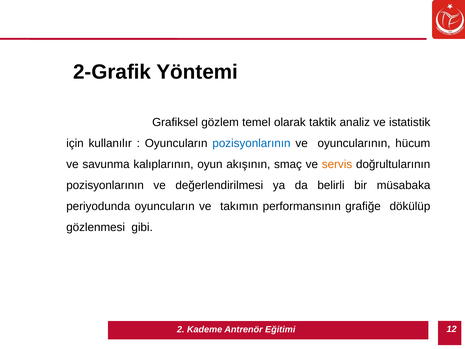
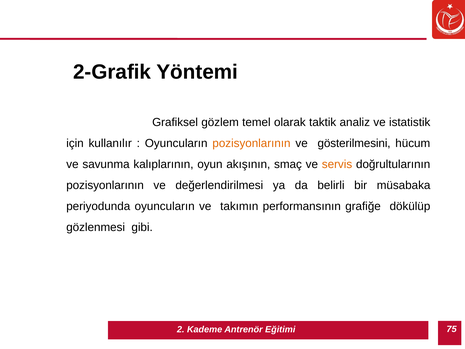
pozisyonlarının colour: blue -> orange (251, 143)
oyuncularının: oyuncularının -> gösterilmesini (354, 143)
12: 12 -> 75 (452, 329)
